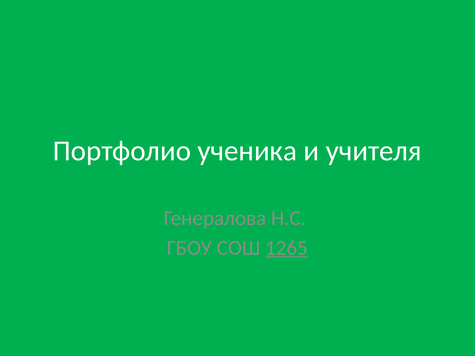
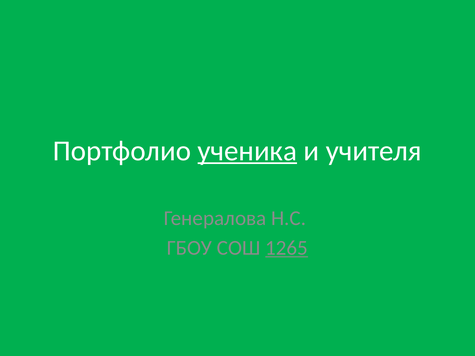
ученика underline: none -> present (247, 151)
